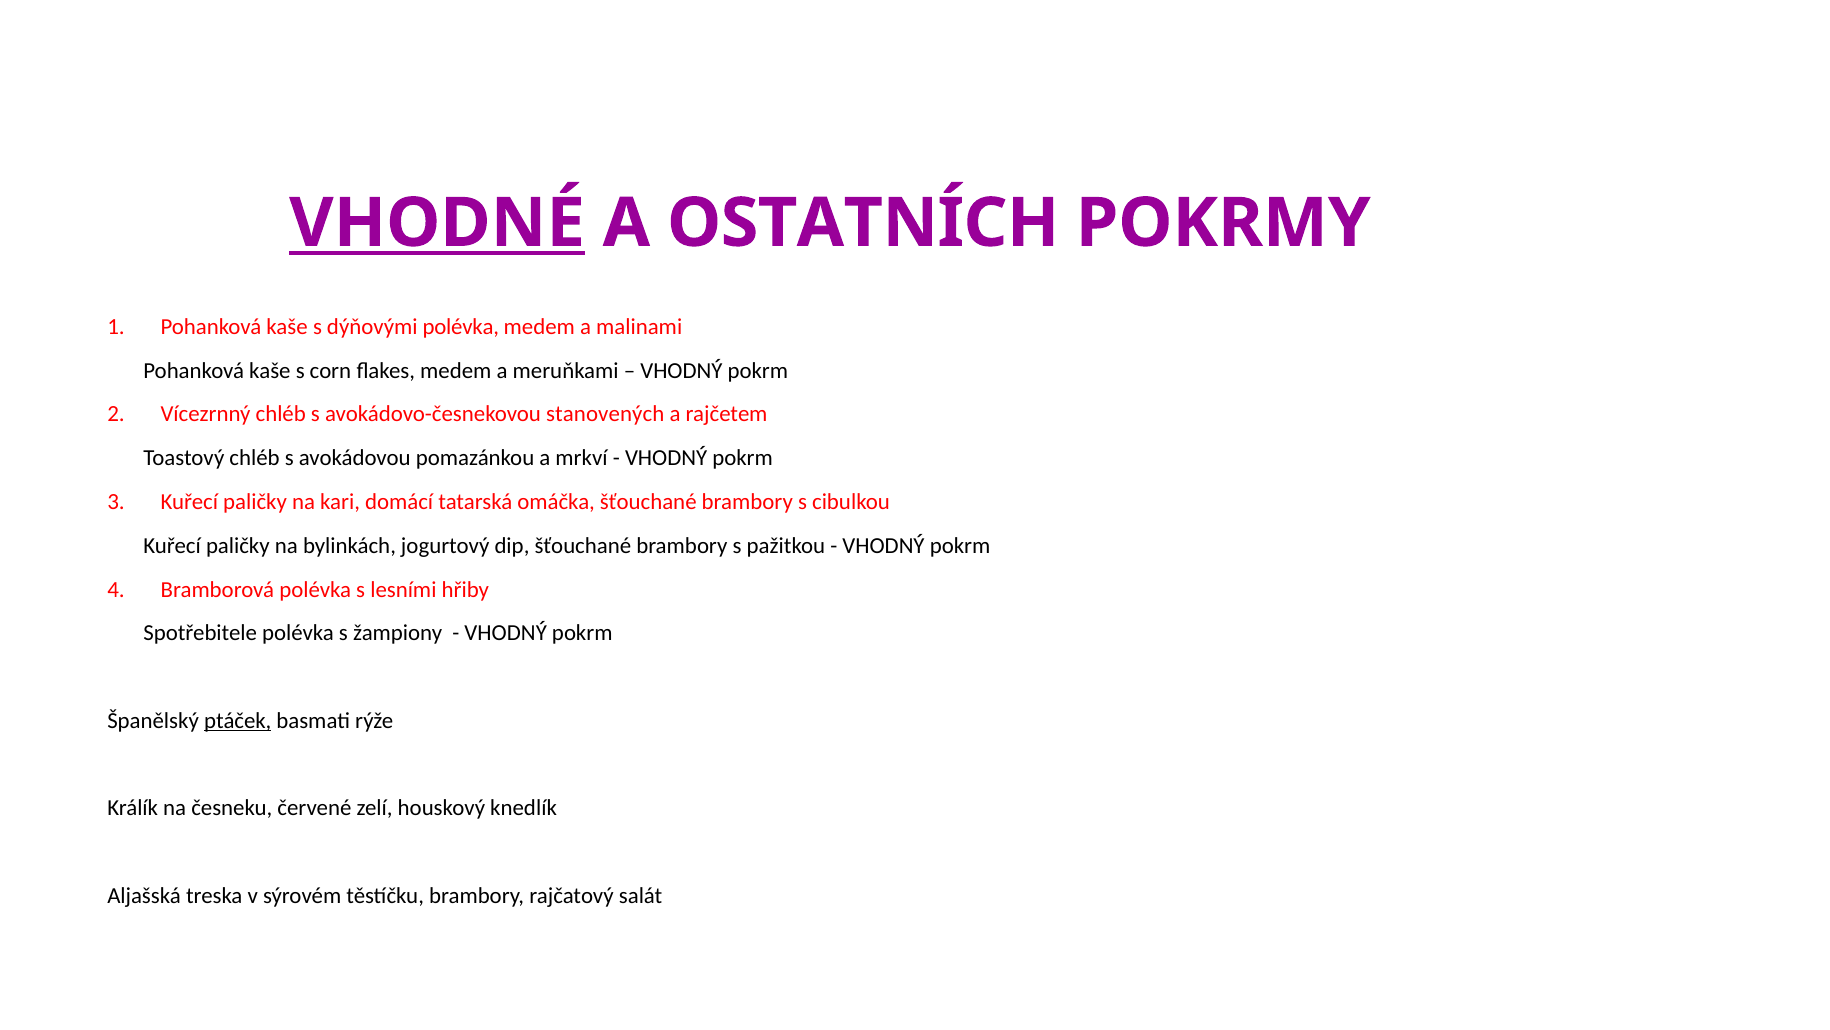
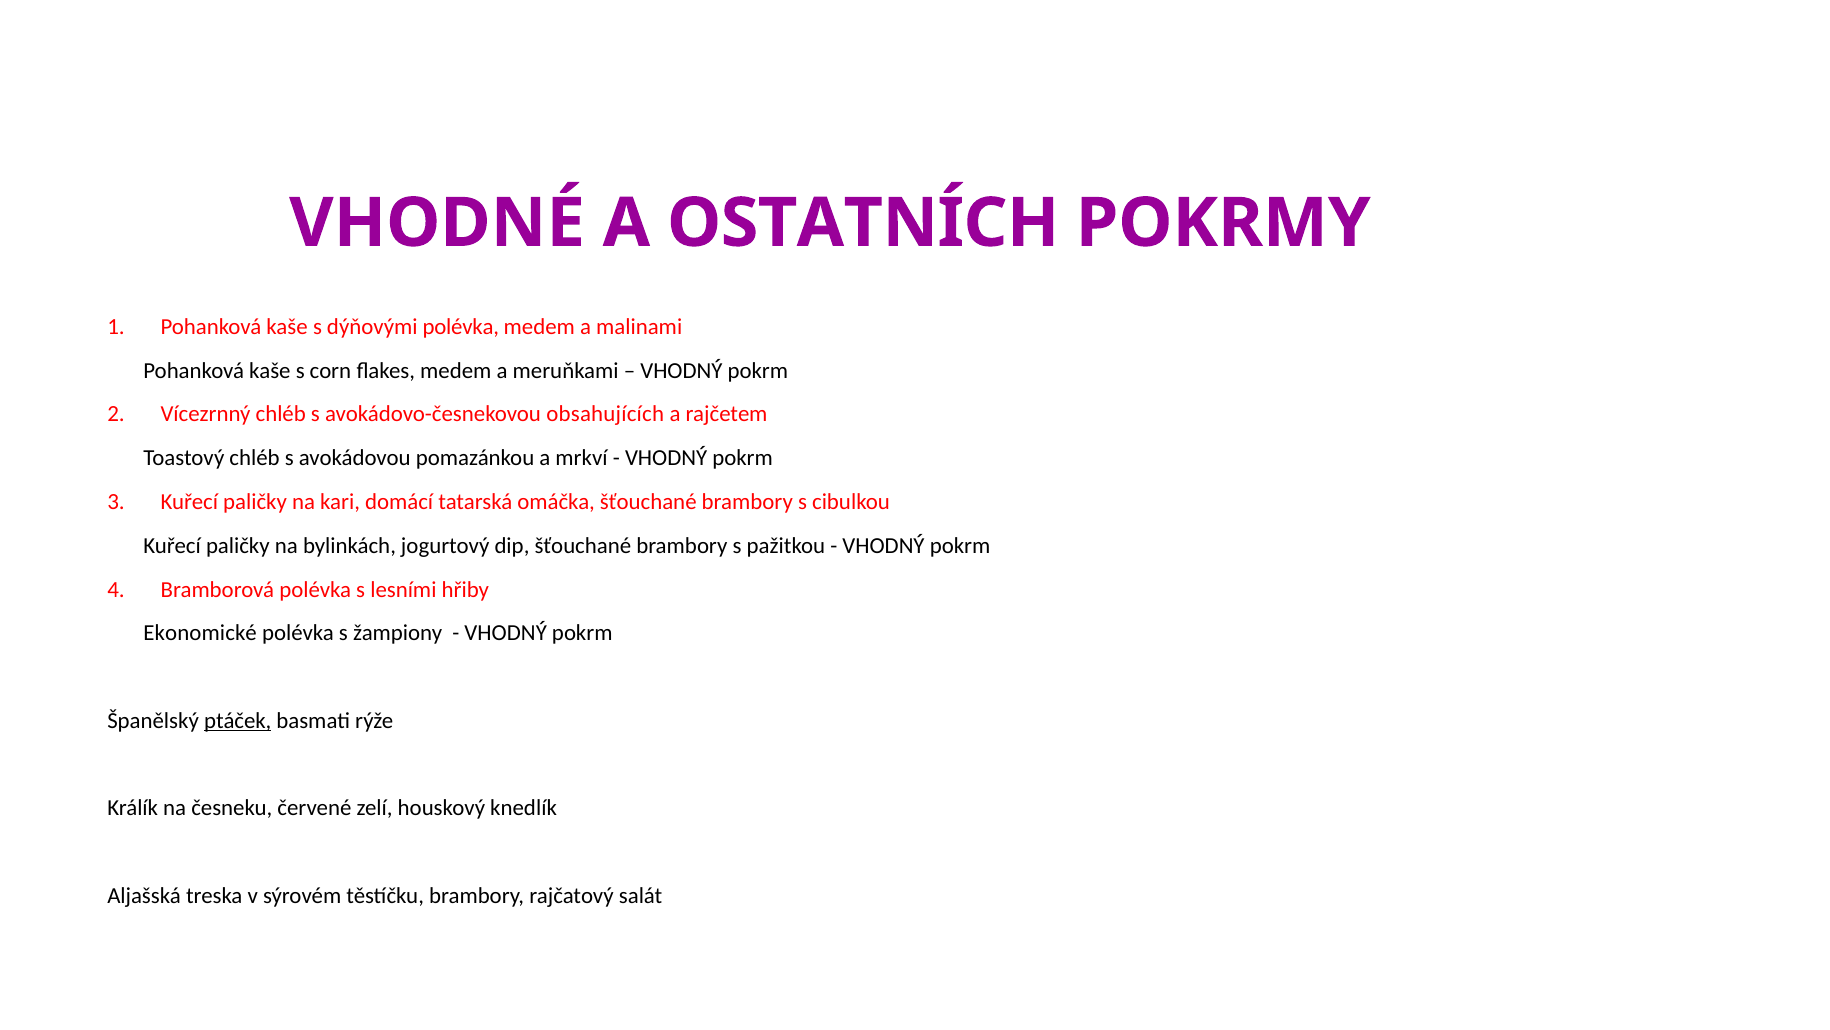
VHODNÉ underline: present -> none (437, 223)
stanovených: stanovených -> obsahujících (605, 414)
Spotřebitele: Spotřebitele -> Ekonomické (200, 633)
